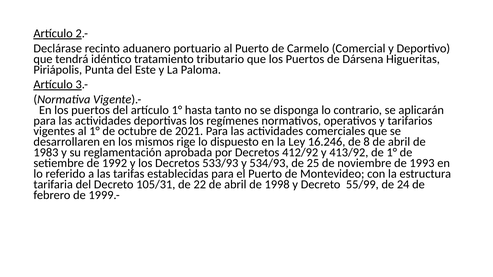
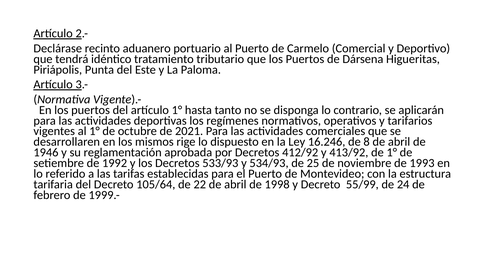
1983: 1983 -> 1946 (46, 153)
105/31: 105/31 -> 105/64 (156, 185)
